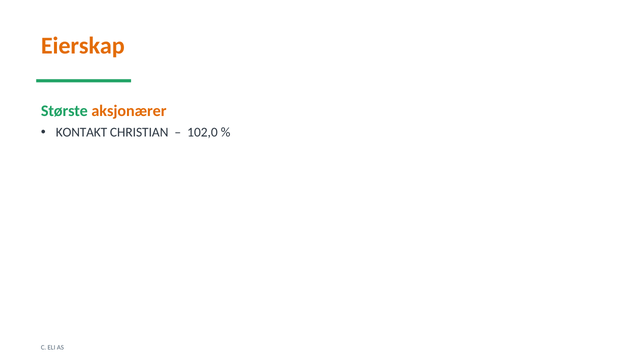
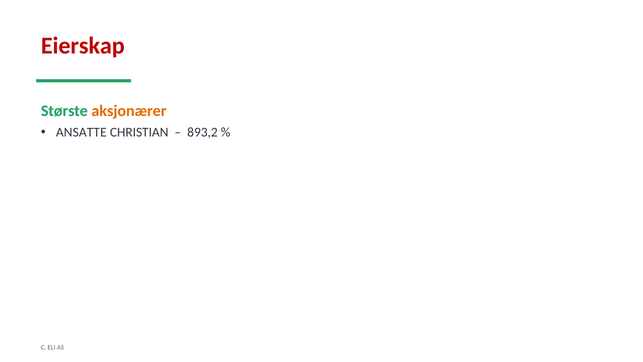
Eierskap colour: orange -> red (83, 46)
KONTAKT: KONTAKT -> ANSATTE (81, 132)
102,0: 102,0 -> 893,2 (202, 132)
